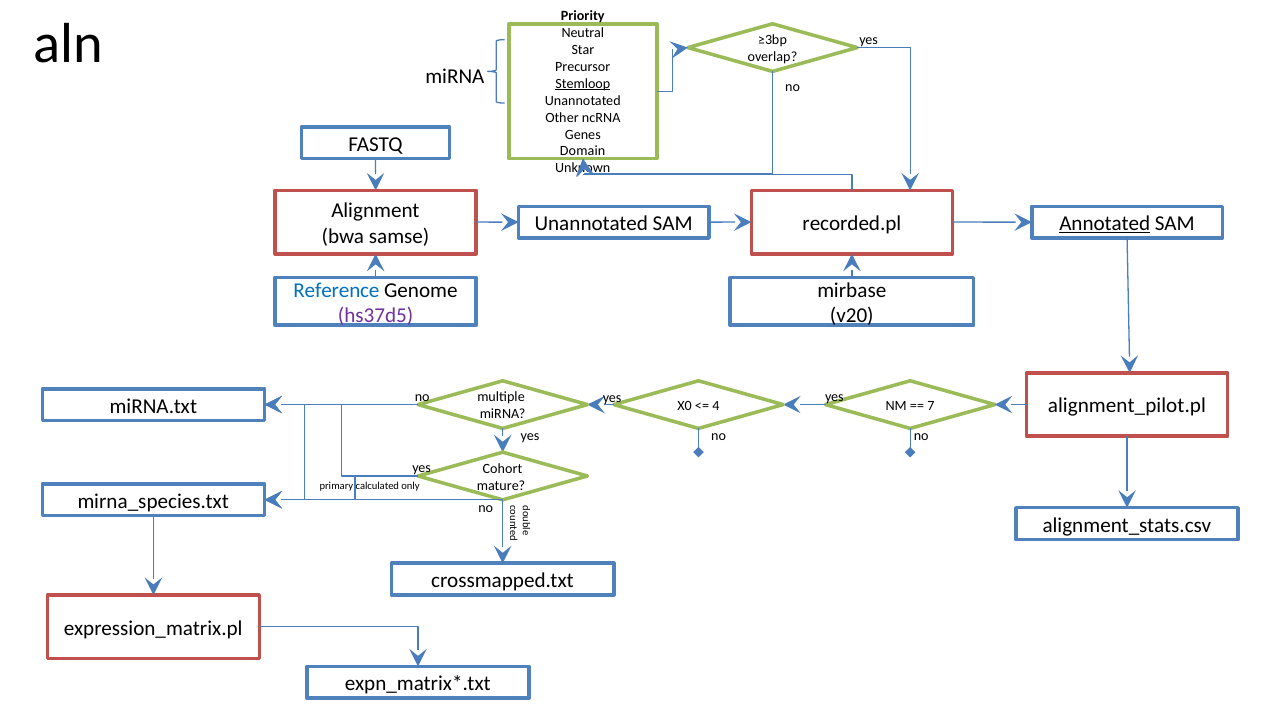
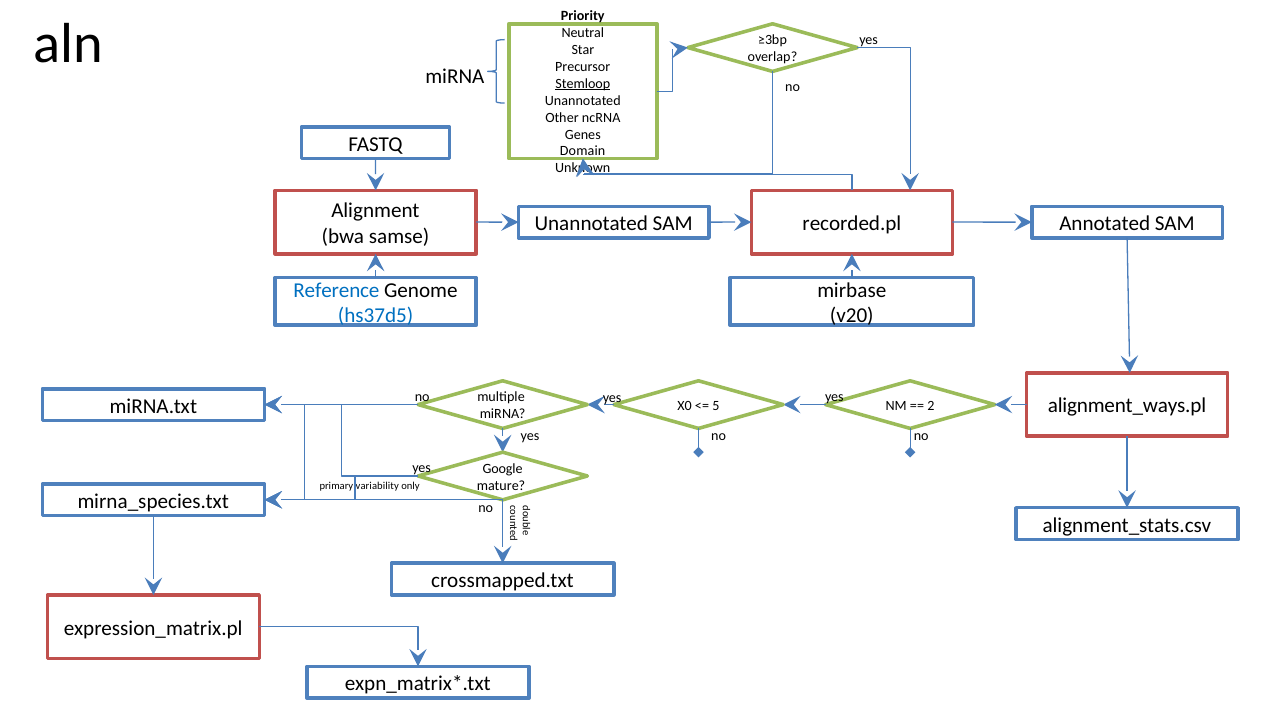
Annotated underline: present -> none (1105, 224)
hs37d5 colour: purple -> blue (376, 316)
alignment_pilot.pl: alignment_pilot.pl -> alignment_ways.pl (1127, 406)
4: 4 -> 5 (716, 406)
7: 7 -> 2 (931, 406)
Cohort: Cohort -> Google (503, 469)
calculated: calculated -> variability (377, 486)
